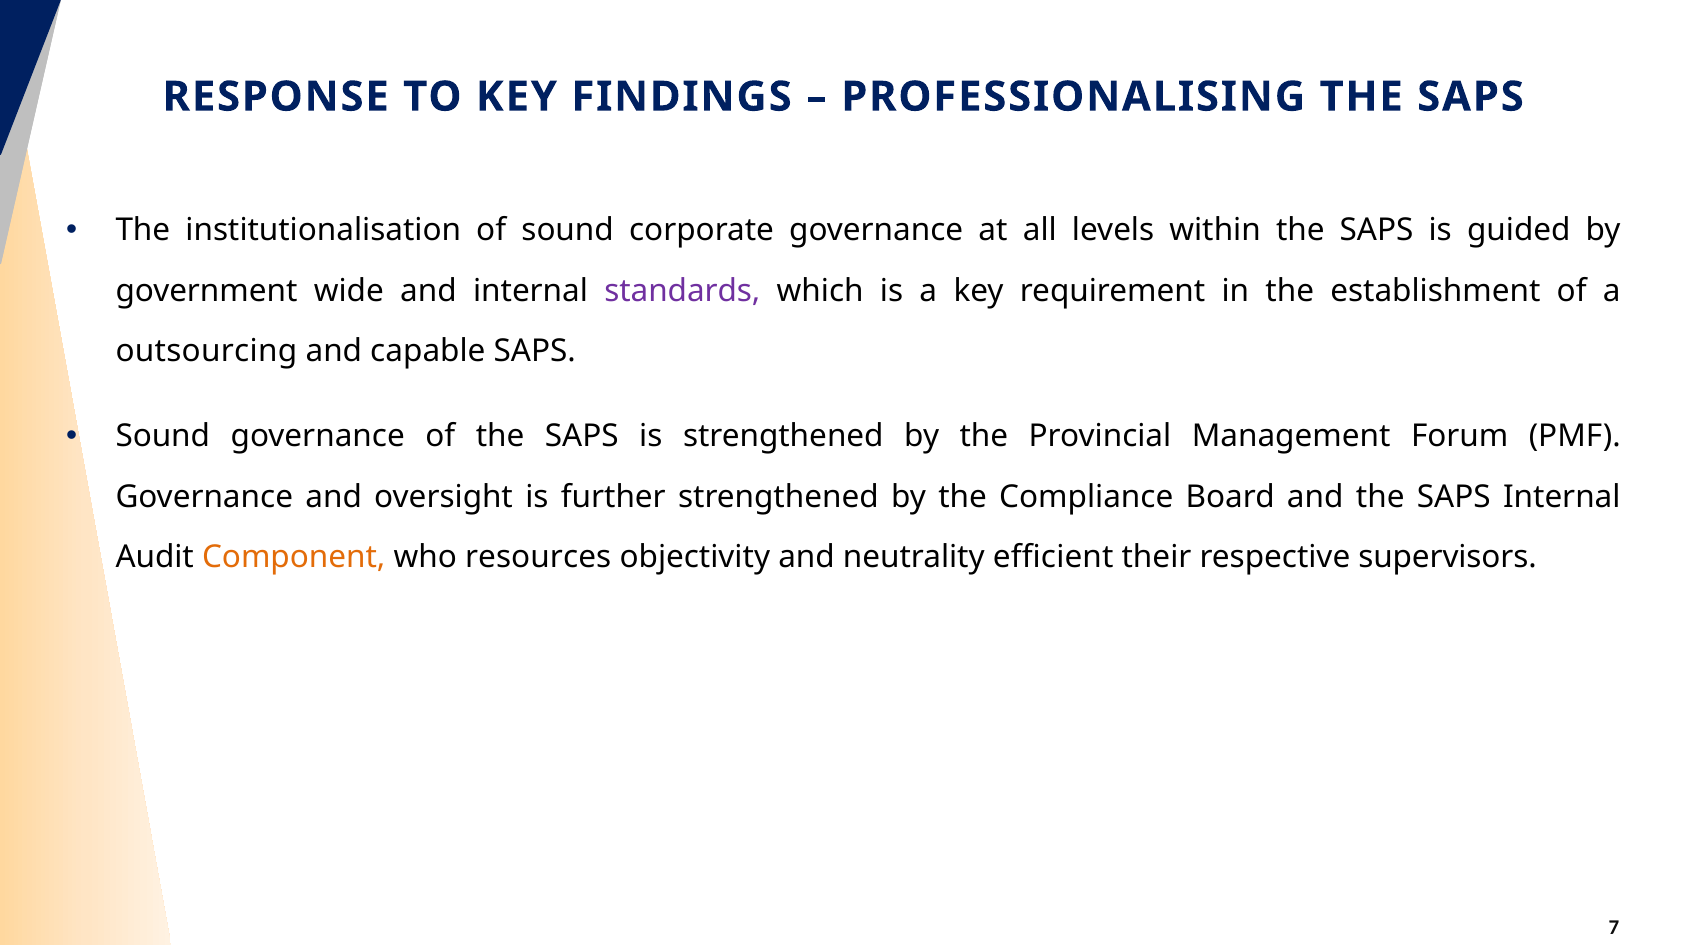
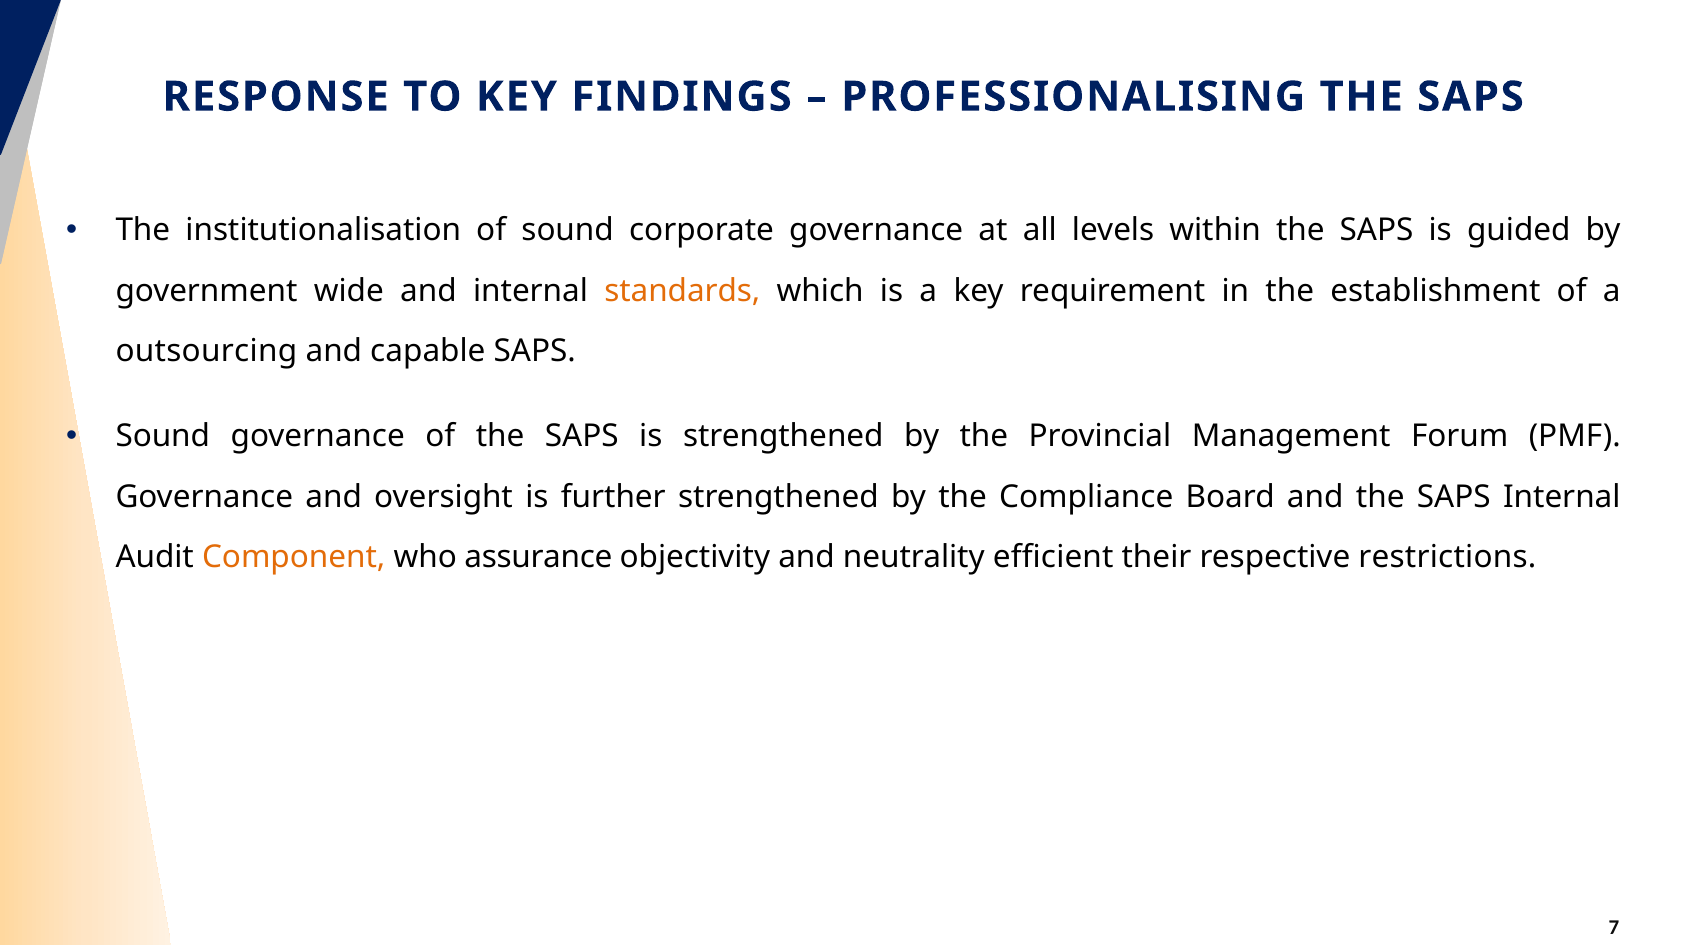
standards colour: purple -> orange (682, 291)
resources: resources -> assurance (538, 558)
supervisors: supervisors -> restrictions (1447, 558)
